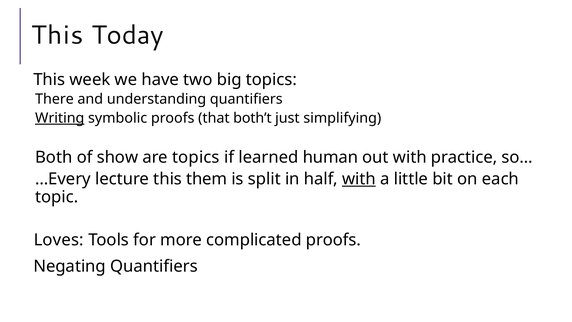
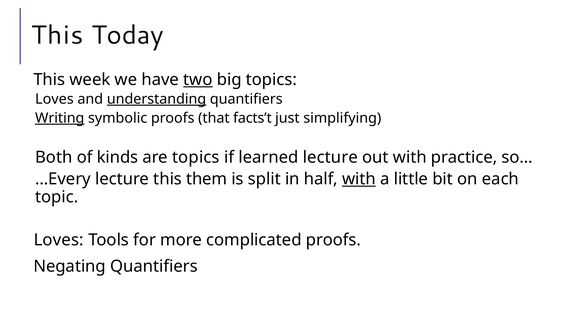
two underline: none -> present (198, 80)
There: There -> Loves (54, 99)
understanding underline: none -> present (157, 99)
both’t: both’t -> facts’t (252, 118)
show: show -> kinds (117, 157)
learned human: human -> lecture (330, 157)
